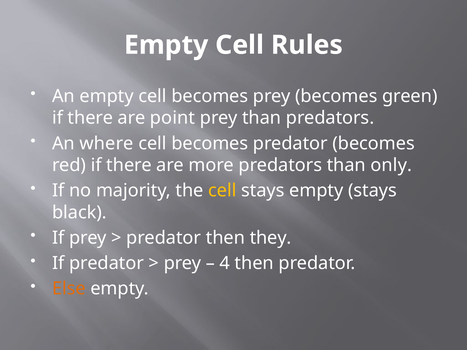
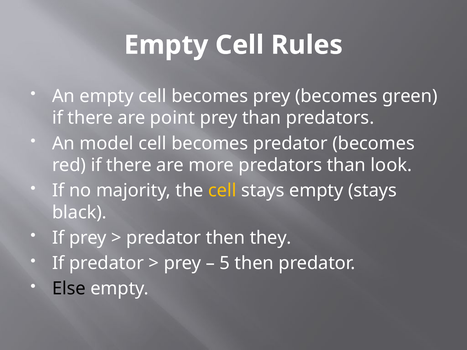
where: where -> model (107, 143)
only: only -> look (391, 165)
4: 4 -> 5 (225, 263)
Else colour: orange -> black (69, 289)
